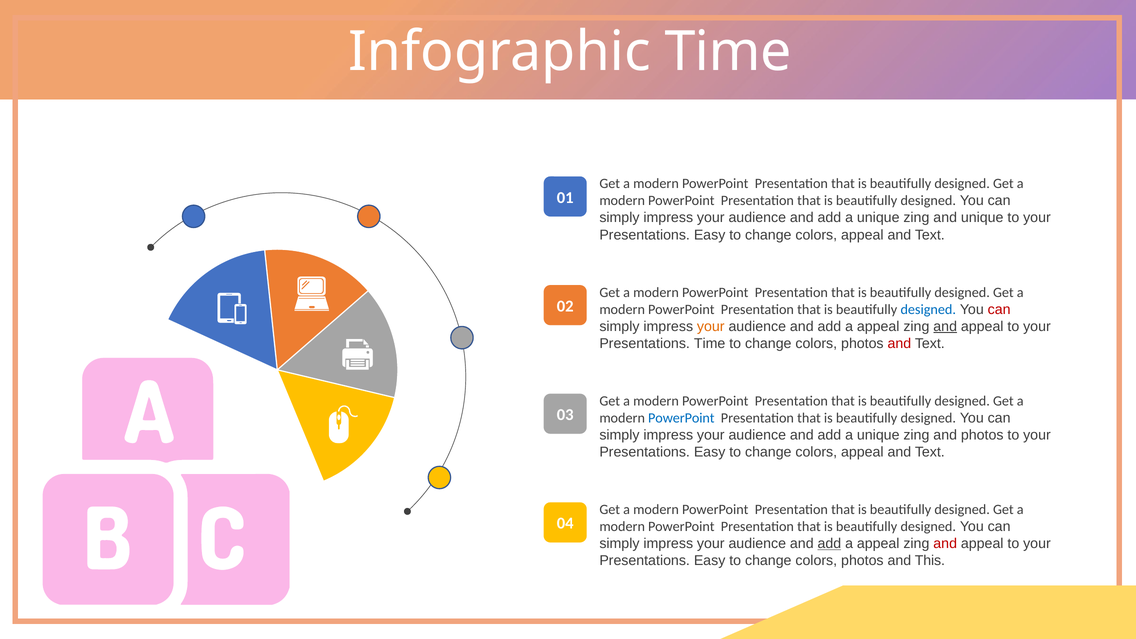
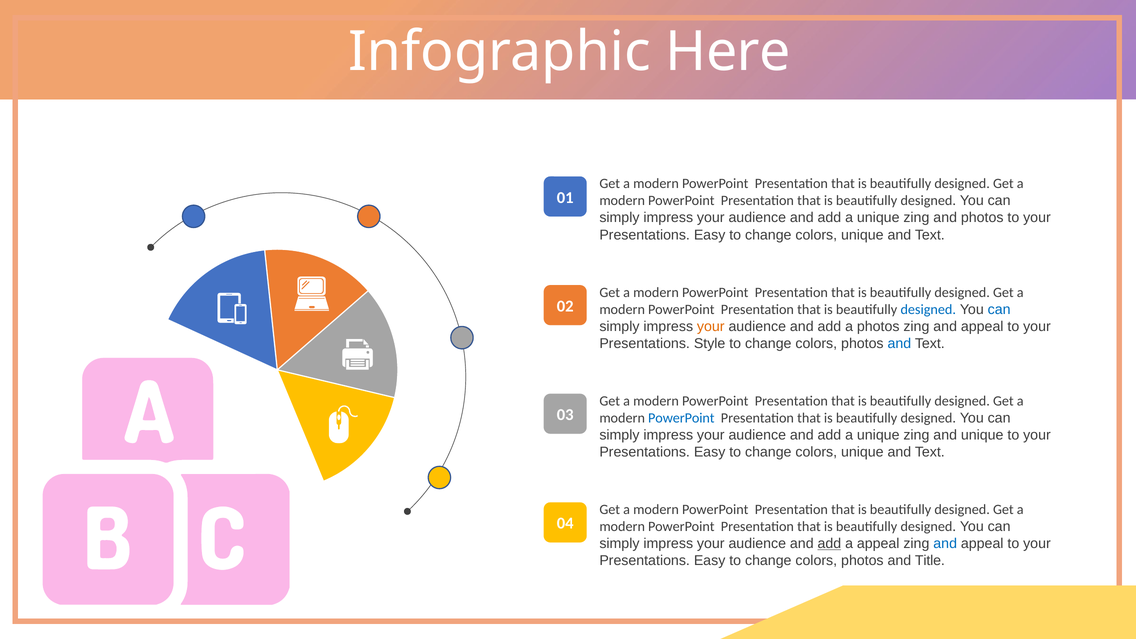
Infographic Time: Time -> Here (728, 52)
and unique: unique -> photos (982, 218)
appeal: appeal -> unique (862, 235)
can colour: red -> blue (999, 309)
appeal: appeal -> photos (878, 326)
and underline: present -> none (945, 326)
Presentations Time: Time -> Style (710, 343)
and colour: red -> blue (899, 343)
and photos: photos -> unique (982, 435)
appeal: appeal -> unique (862, 452)
and colour: red -> blue (945, 544)
This: This -> Title (930, 561)
